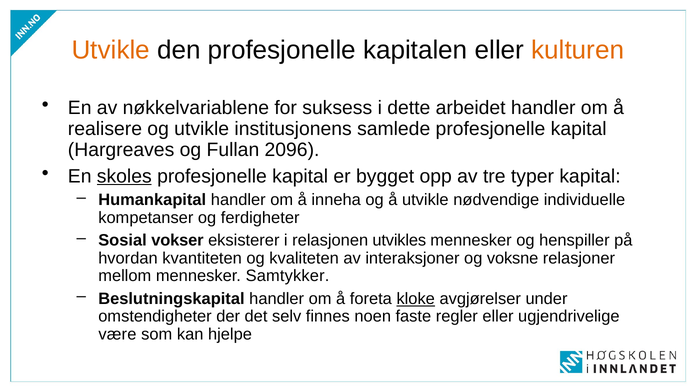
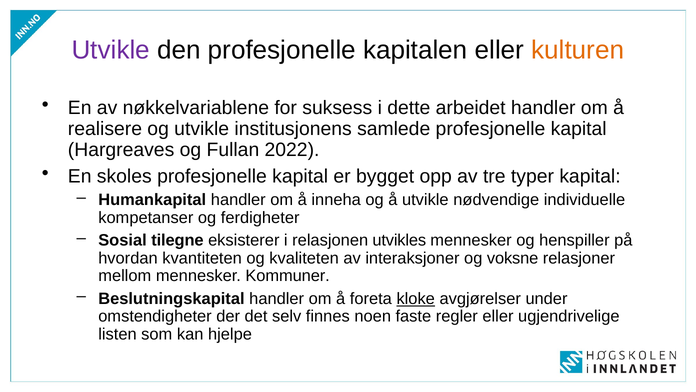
Utvikle colour: orange -> purple (111, 50)
2096: 2096 -> 2022 (292, 150)
skoles underline: present -> none (124, 176)
vokser: vokser -> tilegne (177, 240)
Samtykker: Samtykker -> Kommuner (288, 276)
være: være -> listen (118, 334)
